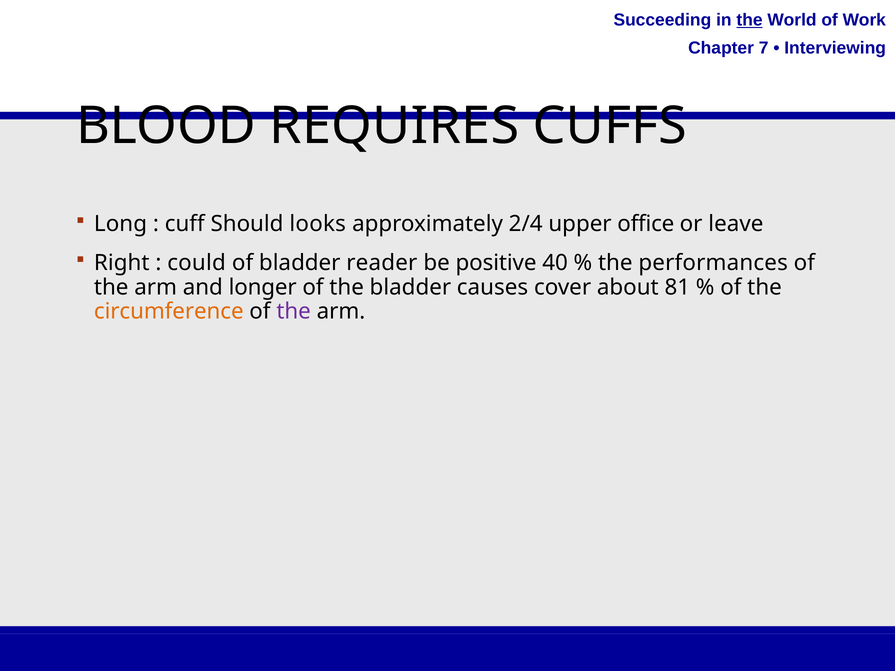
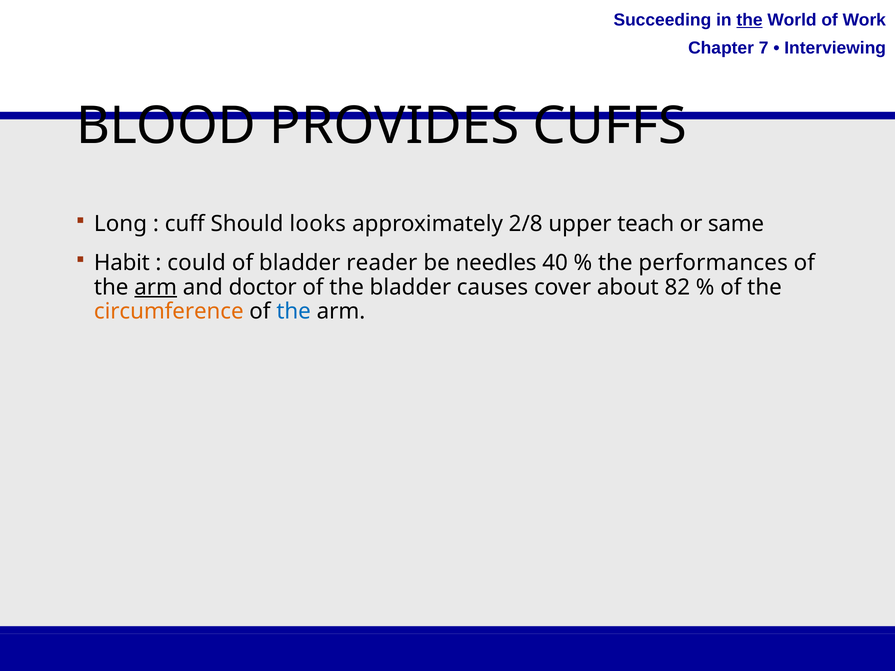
REQUIRES: REQUIRES -> PROVIDES (394, 126)
2/4: 2/4 -> 2/8 (526, 224)
office: office -> teach (646, 224)
leave: leave -> same (736, 224)
Right: Right -> Habit (122, 263)
positive: positive -> needles (496, 263)
arm underline: none -> present (156, 287)
longer: longer -> doctor (263, 287)
81: 81 -> 82 (677, 287)
the colour: purple -> blue (294, 312)
